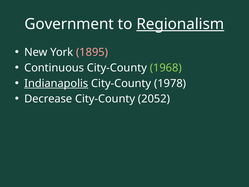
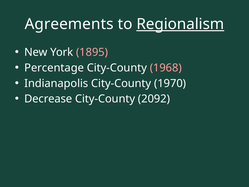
Government: Government -> Agreements (69, 24)
Continuous: Continuous -> Percentage (54, 68)
1968 colour: light green -> pink (166, 68)
Indianapolis underline: present -> none (56, 83)
1978: 1978 -> 1970 (170, 83)
2052: 2052 -> 2092 (154, 99)
